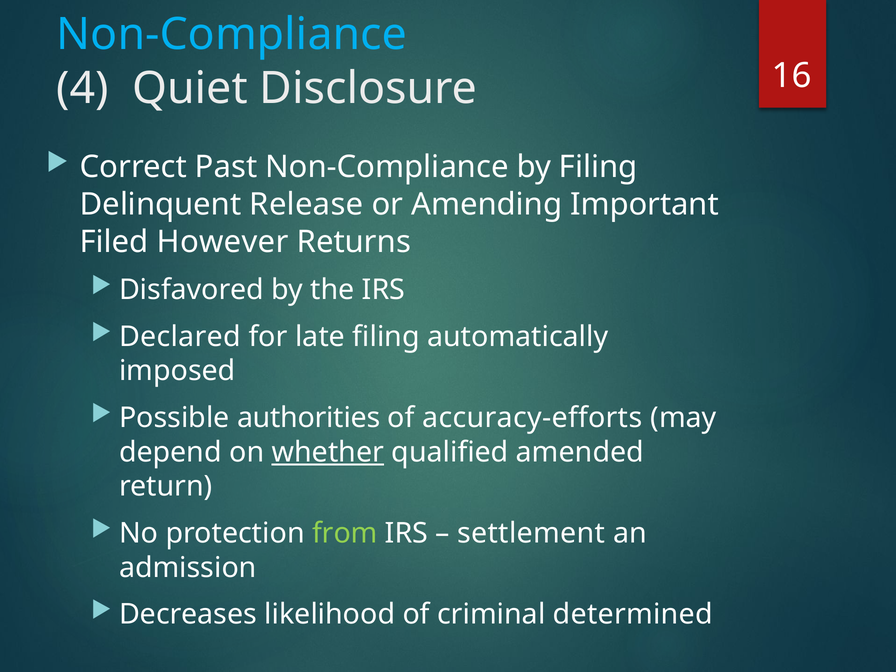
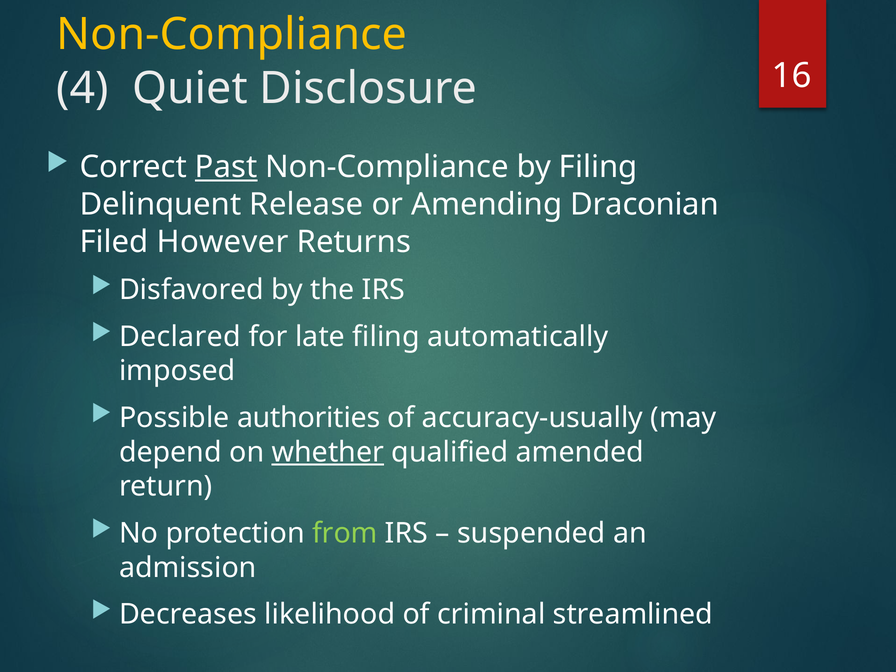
Non-Compliance colour: light blue -> yellow (232, 34)
Past underline: none -> present (226, 167)
Important: Important -> Draconian (645, 205)
accuracy-efforts: accuracy-efforts -> accuracy-usually (532, 418)
settlement: settlement -> suspended (531, 533)
determined: determined -> streamlined (633, 614)
